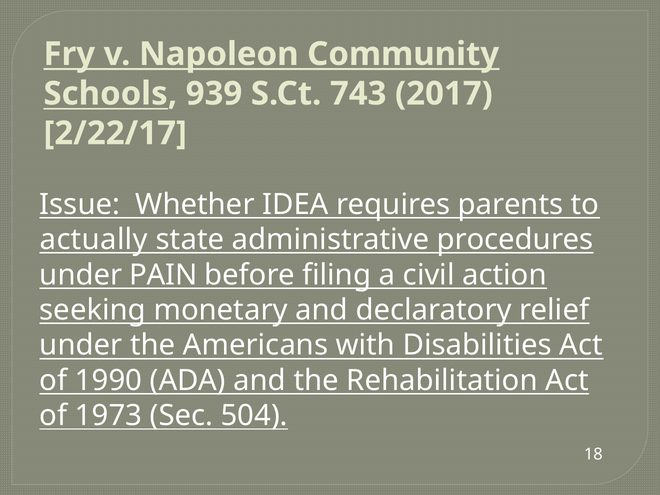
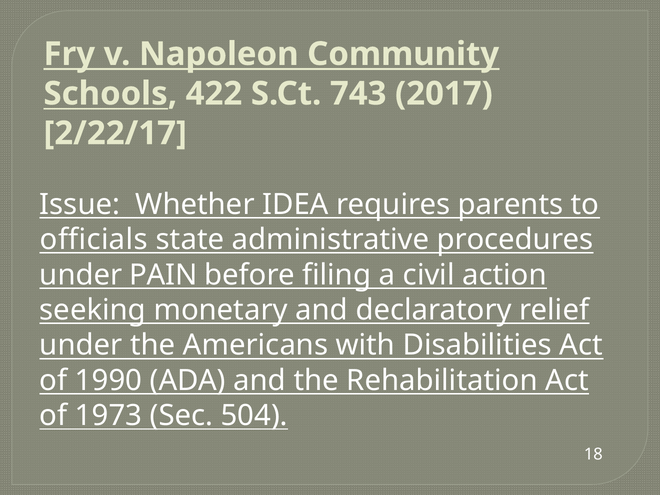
939: 939 -> 422 (214, 94)
actually: actually -> officials (94, 240)
